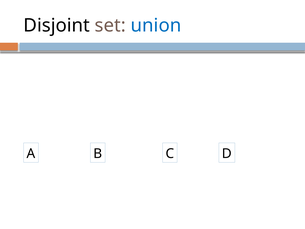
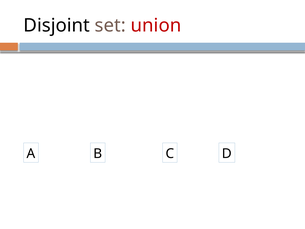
union colour: blue -> red (156, 25)
